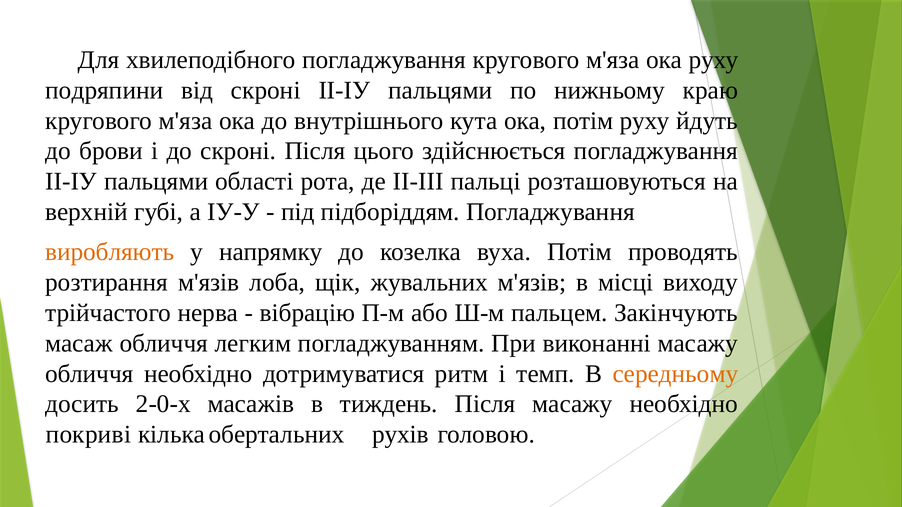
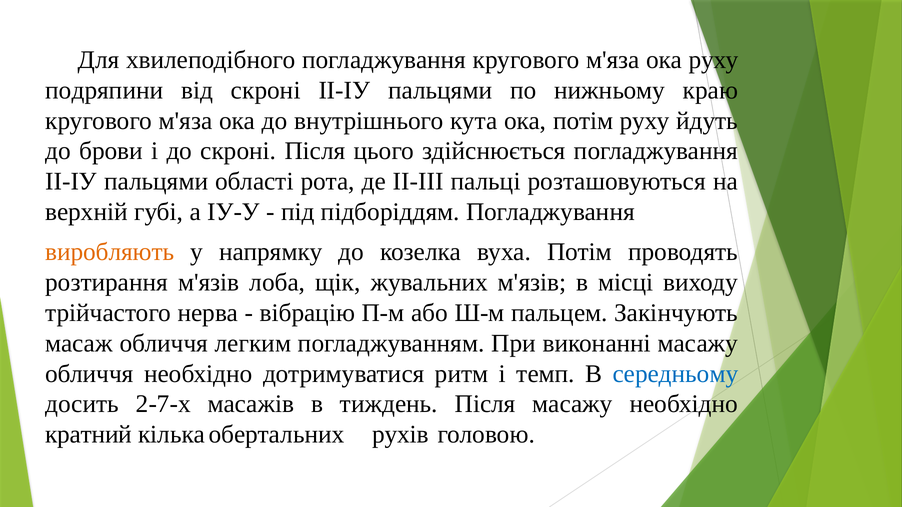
середньому colour: orange -> blue (675, 374)
2-0-х: 2-0-х -> 2-7-х (163, 404)
покриві: покриві -> кратний (89, 435)
